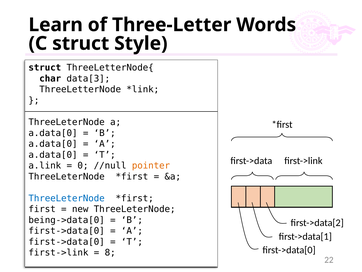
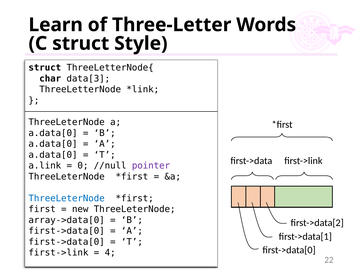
pointer colour: orange -> purple (151, 165)
being->data[0: being->data[0 -> array->data[0 (67, 220)
8: 8 -> 4 (110, 252)
